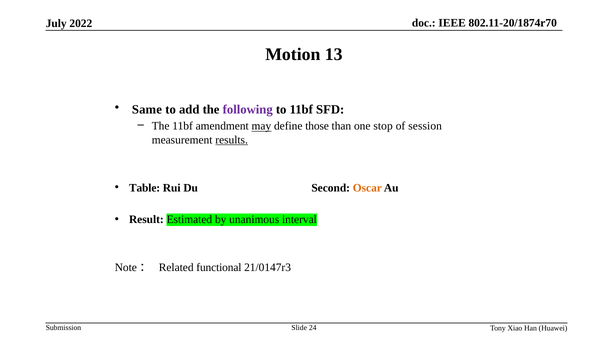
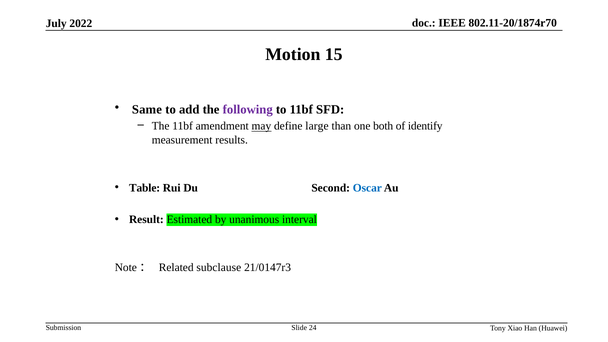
13: 13 -> 15 (334, 54)
those: those -> large (317, 126)
stop: stop -> both (383, 126)
session: session -> identify (425, 126)
results underline: present -> none (232, 140)
Oscar colour: orange -> blue (367, 188)
functional: functional -> subclause (219, 268)
